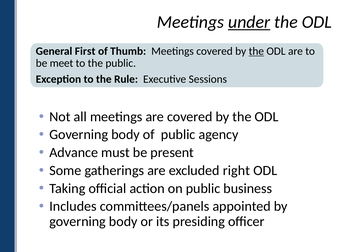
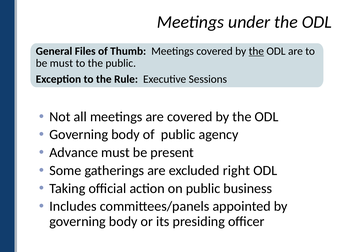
under underline: present -> none (249, 22)
First: First -> Files (85, 51)
be meet: meet -> must (61, 63)
